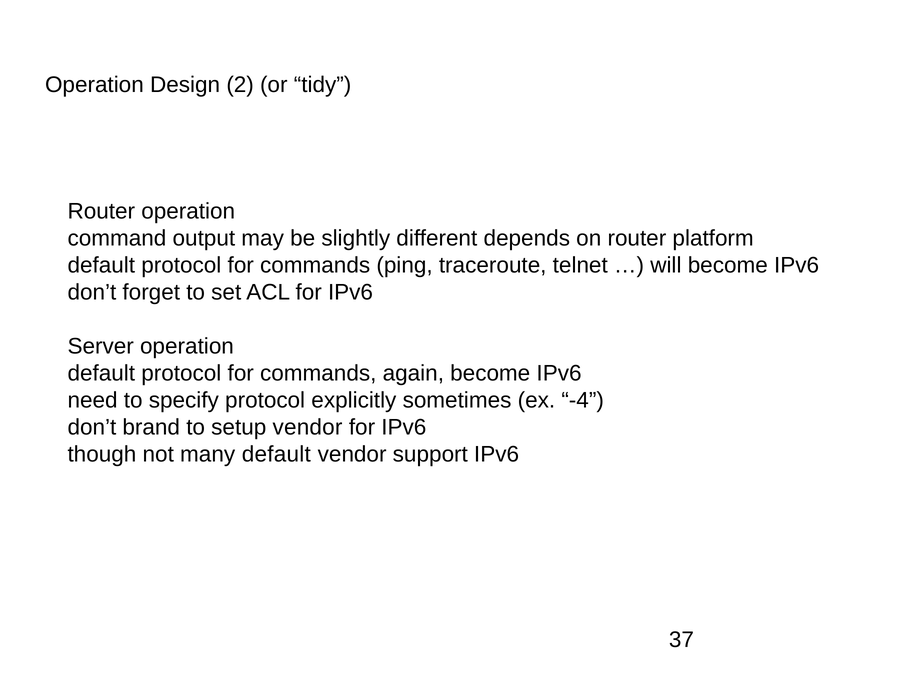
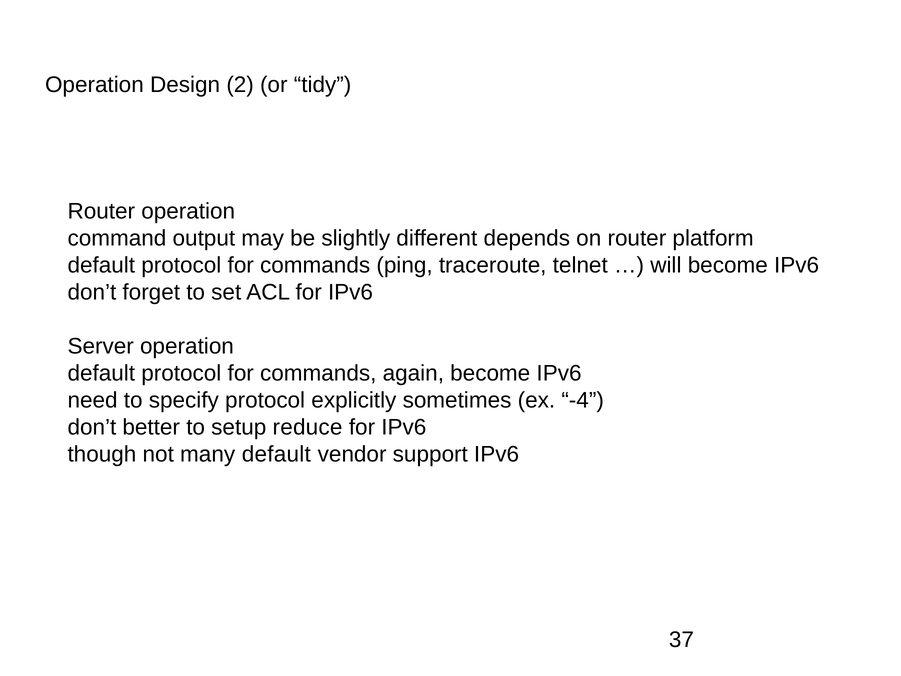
brand: brand -> better (151, 427)
setup vendor: vendor -> reduce (308, 427)
